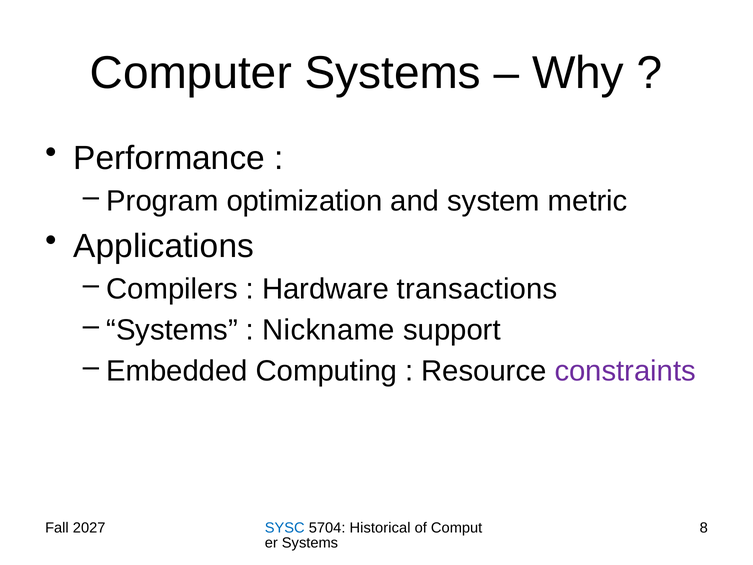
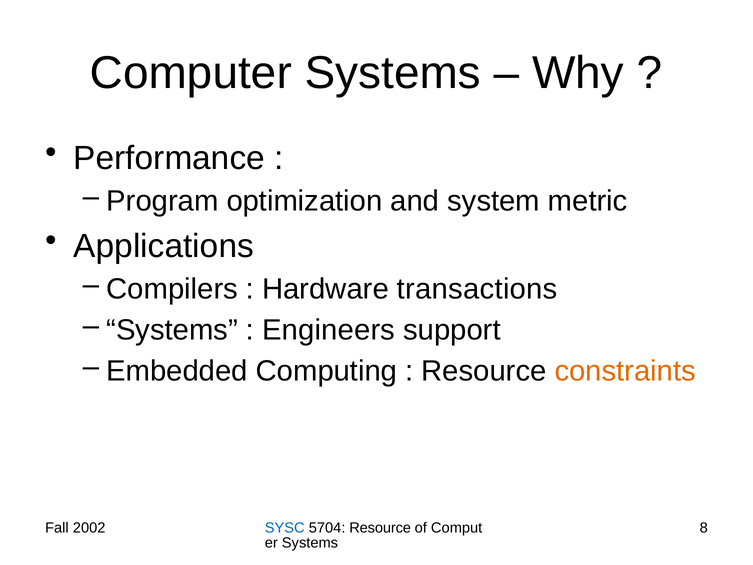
Nickname: Nickname -> Engineers (329, 330)
constraints colour: purple -> orange (625, 371)
2027: 2027 -> 2002 (89, 528)
5704 Historical: Historical -> Resource (380, 528)
